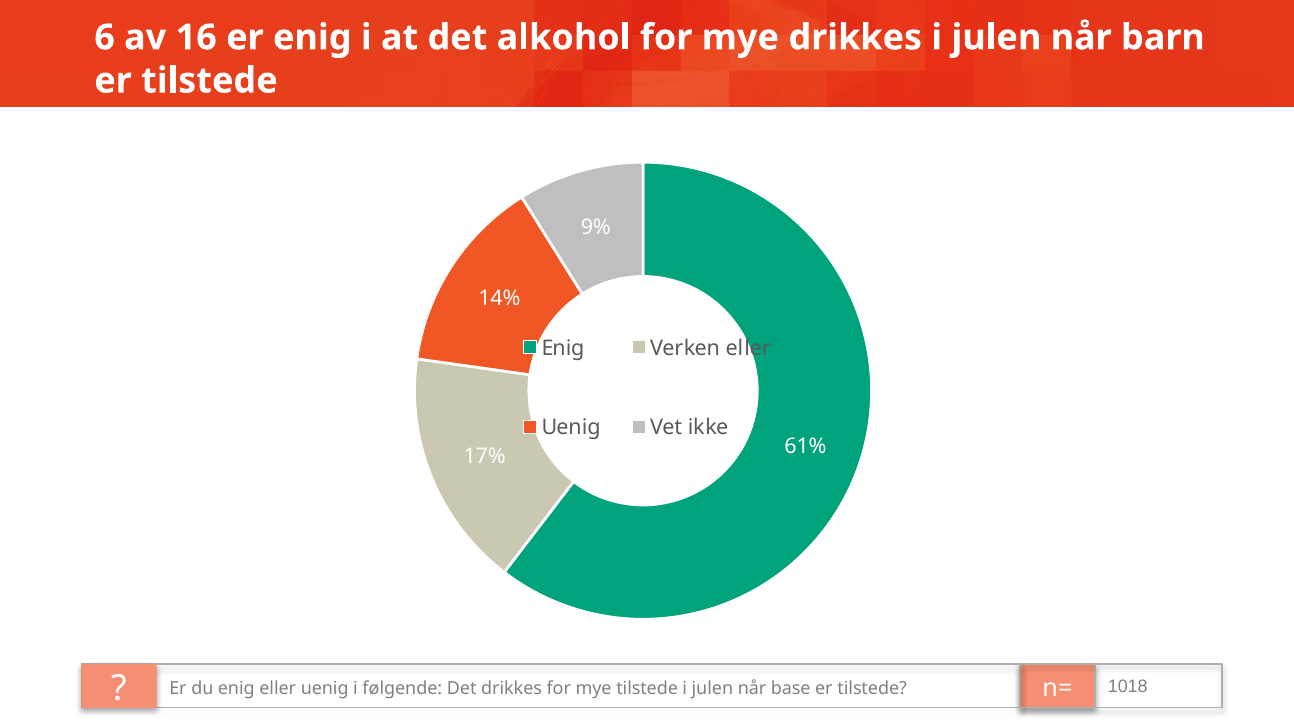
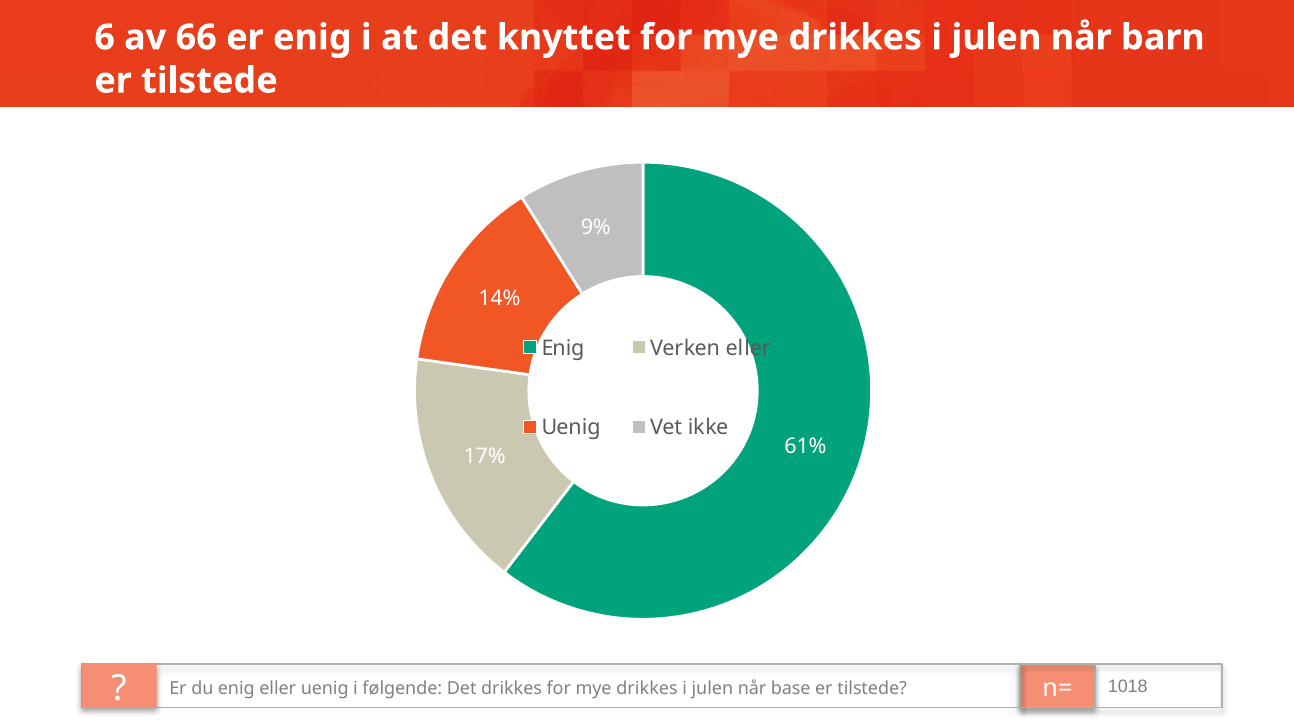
16: 16 -> 66 (196, 37)
alkohol: alkohol -> knyttet (564, 37)
drikkes for mye tilstede: tilstede -> drikkes (647, 688)
